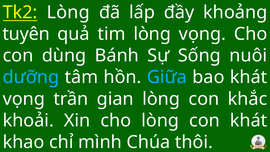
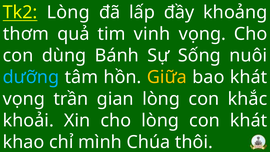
tuyên: tuyên -> thơm (26, 34)
tim lòng: lòng -> vinh (152, 34)
Giữa colour: light blue -> yellow (167, 77)
